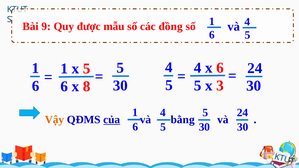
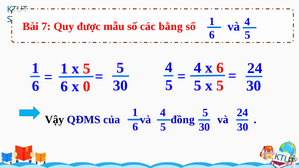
9: 9 -> 7 (46, 26)
đồng: đồng -> bằng (171, 26)
5 x 3: 3 -> 5 (220, 86)
8: 8 -> 0 (87, 86)
Vậy colour: orange -> black (55, 120)
của underline: present -> none (112, 120)
bằng: bằng -> đồng (183, 120)
